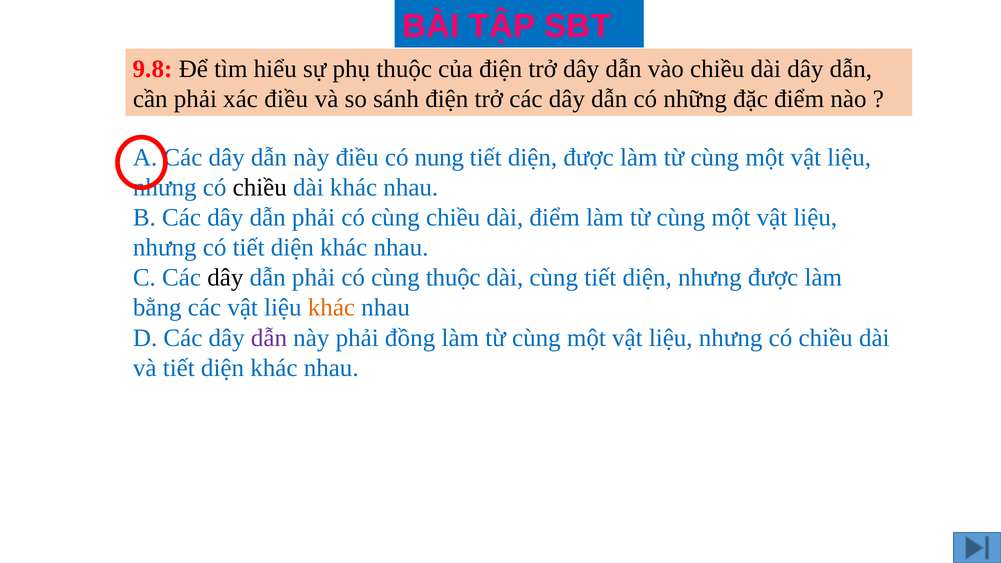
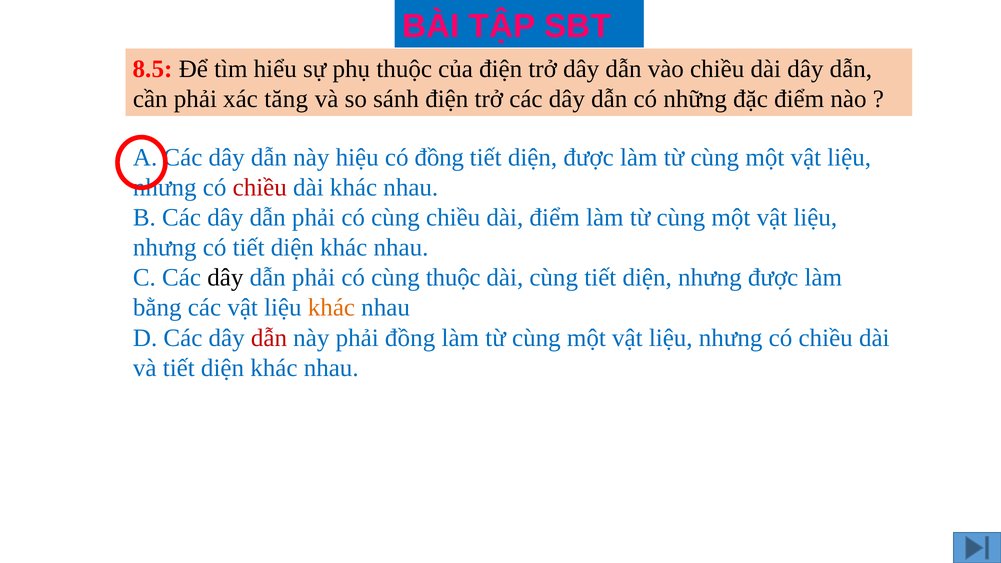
9.8: 9.8 -> 8.5 (153, 69)
xác điều: điều -> tăng (286, 99)
này điều: điều -> hiệu (357, 158)
có nung: nung -> đồng (439, 158)
chiều colour: black -> red (260, 188)
dẫn colour: purple -> red (269, 338)
